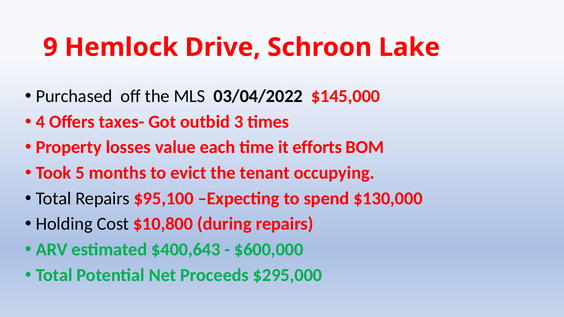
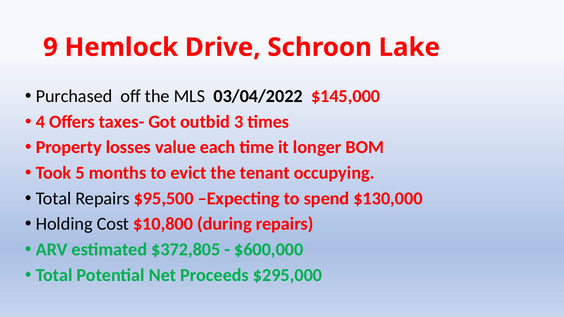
efforts: efforts -> longer (317, 147)
$95,100: $95,100 -> $95,500 (164, 199)
$400,643: $400,643 -> $372,805 (186, 250)
